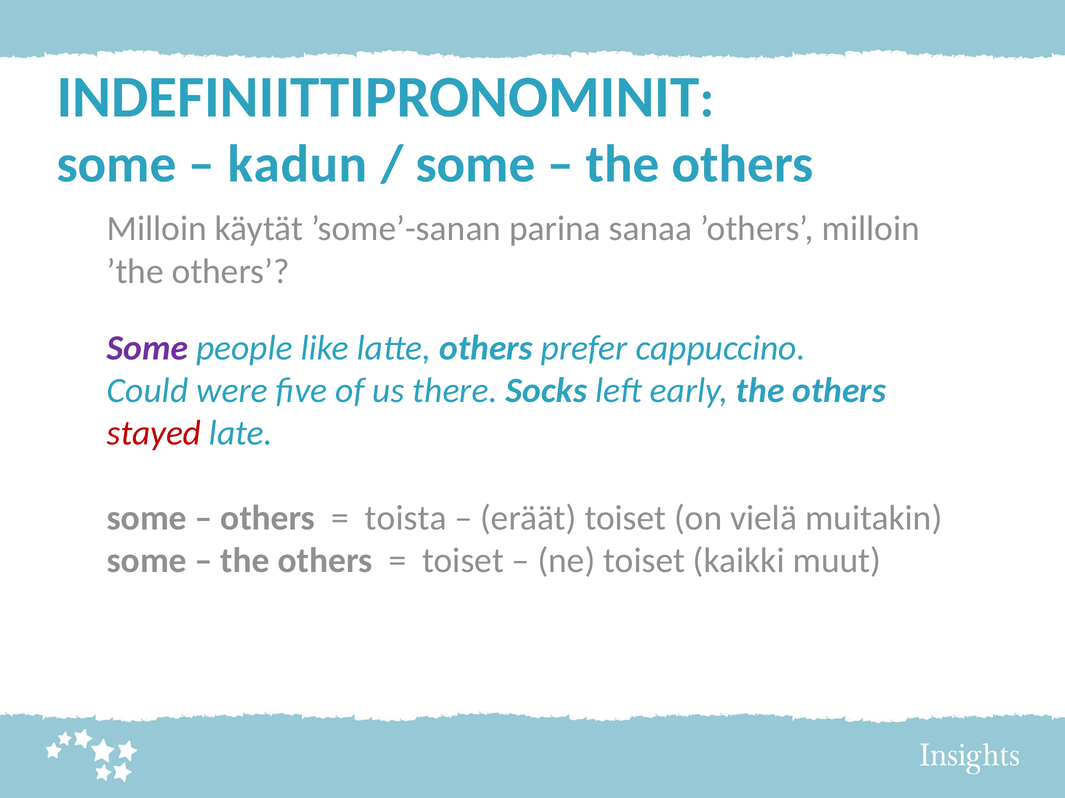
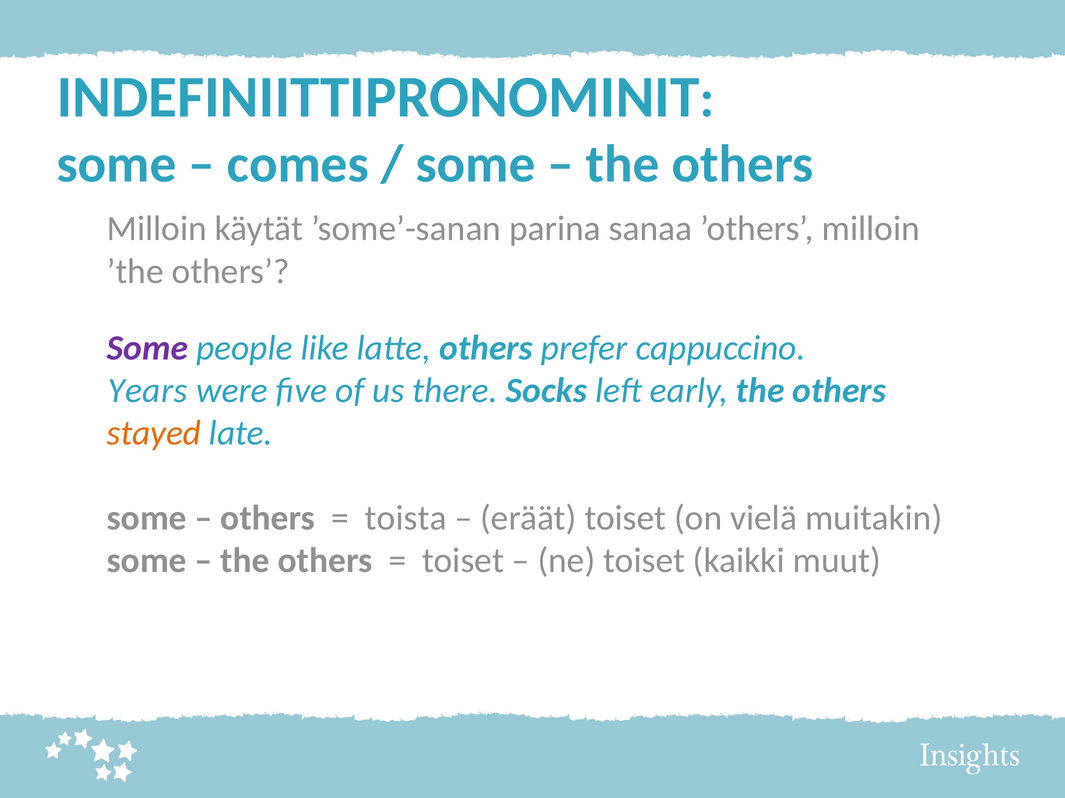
kadun: kadun -> comes (298, 165)
Could: Could -> Years (147, 391)
stayed colour: red -> orange (154, 433)
